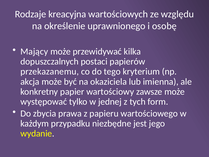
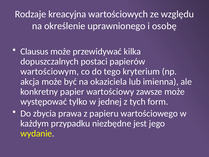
Mający: Mający -> Clausus (34, 51)
przekazanemu: przekazanemu -> wartościowym (50, 71)
